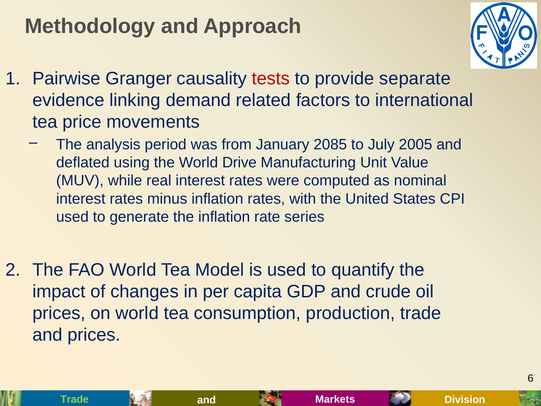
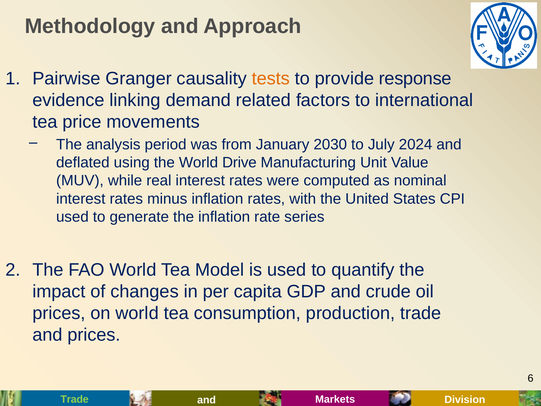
tests colour: red -> orange (271, 79)
separate: separate -> response (415, 79)
2085: 2085 -> 2030 (330, 144)
2005: 2005 -> 2024 (416, 144)
